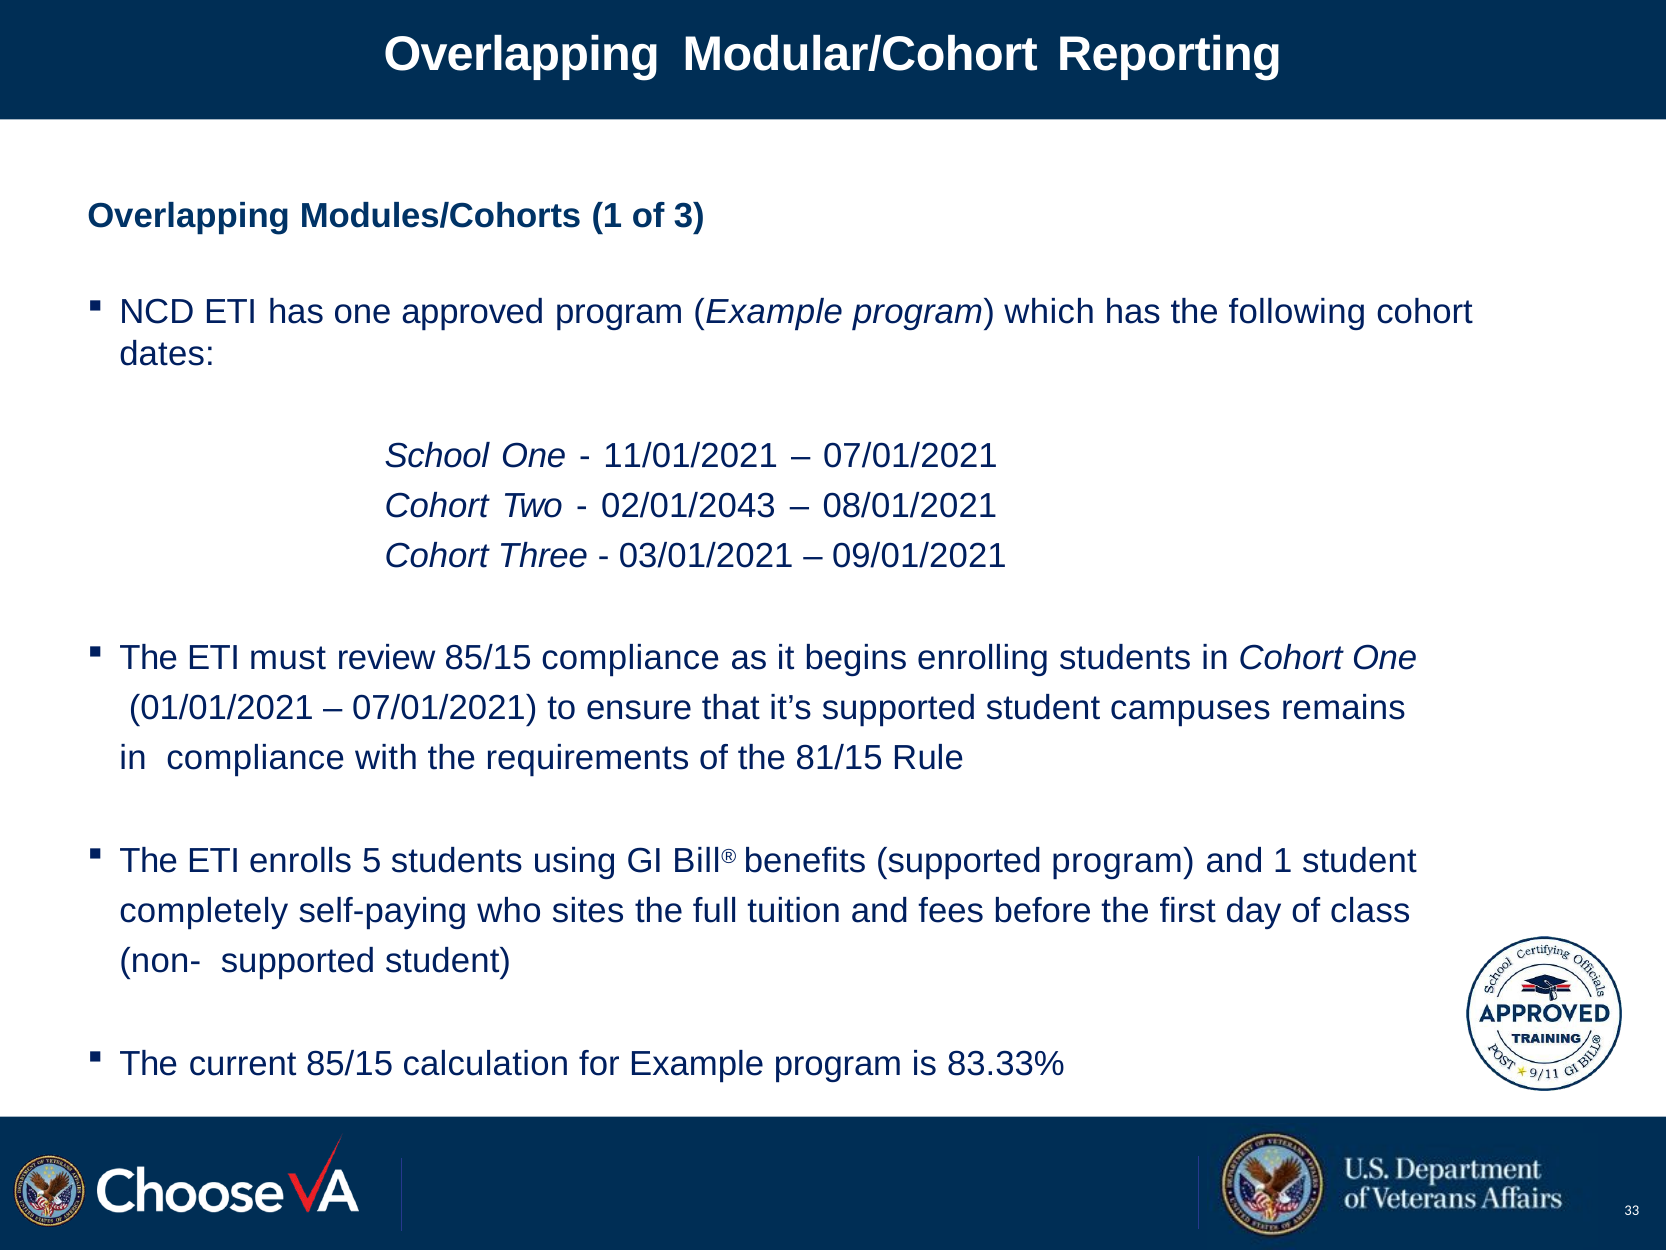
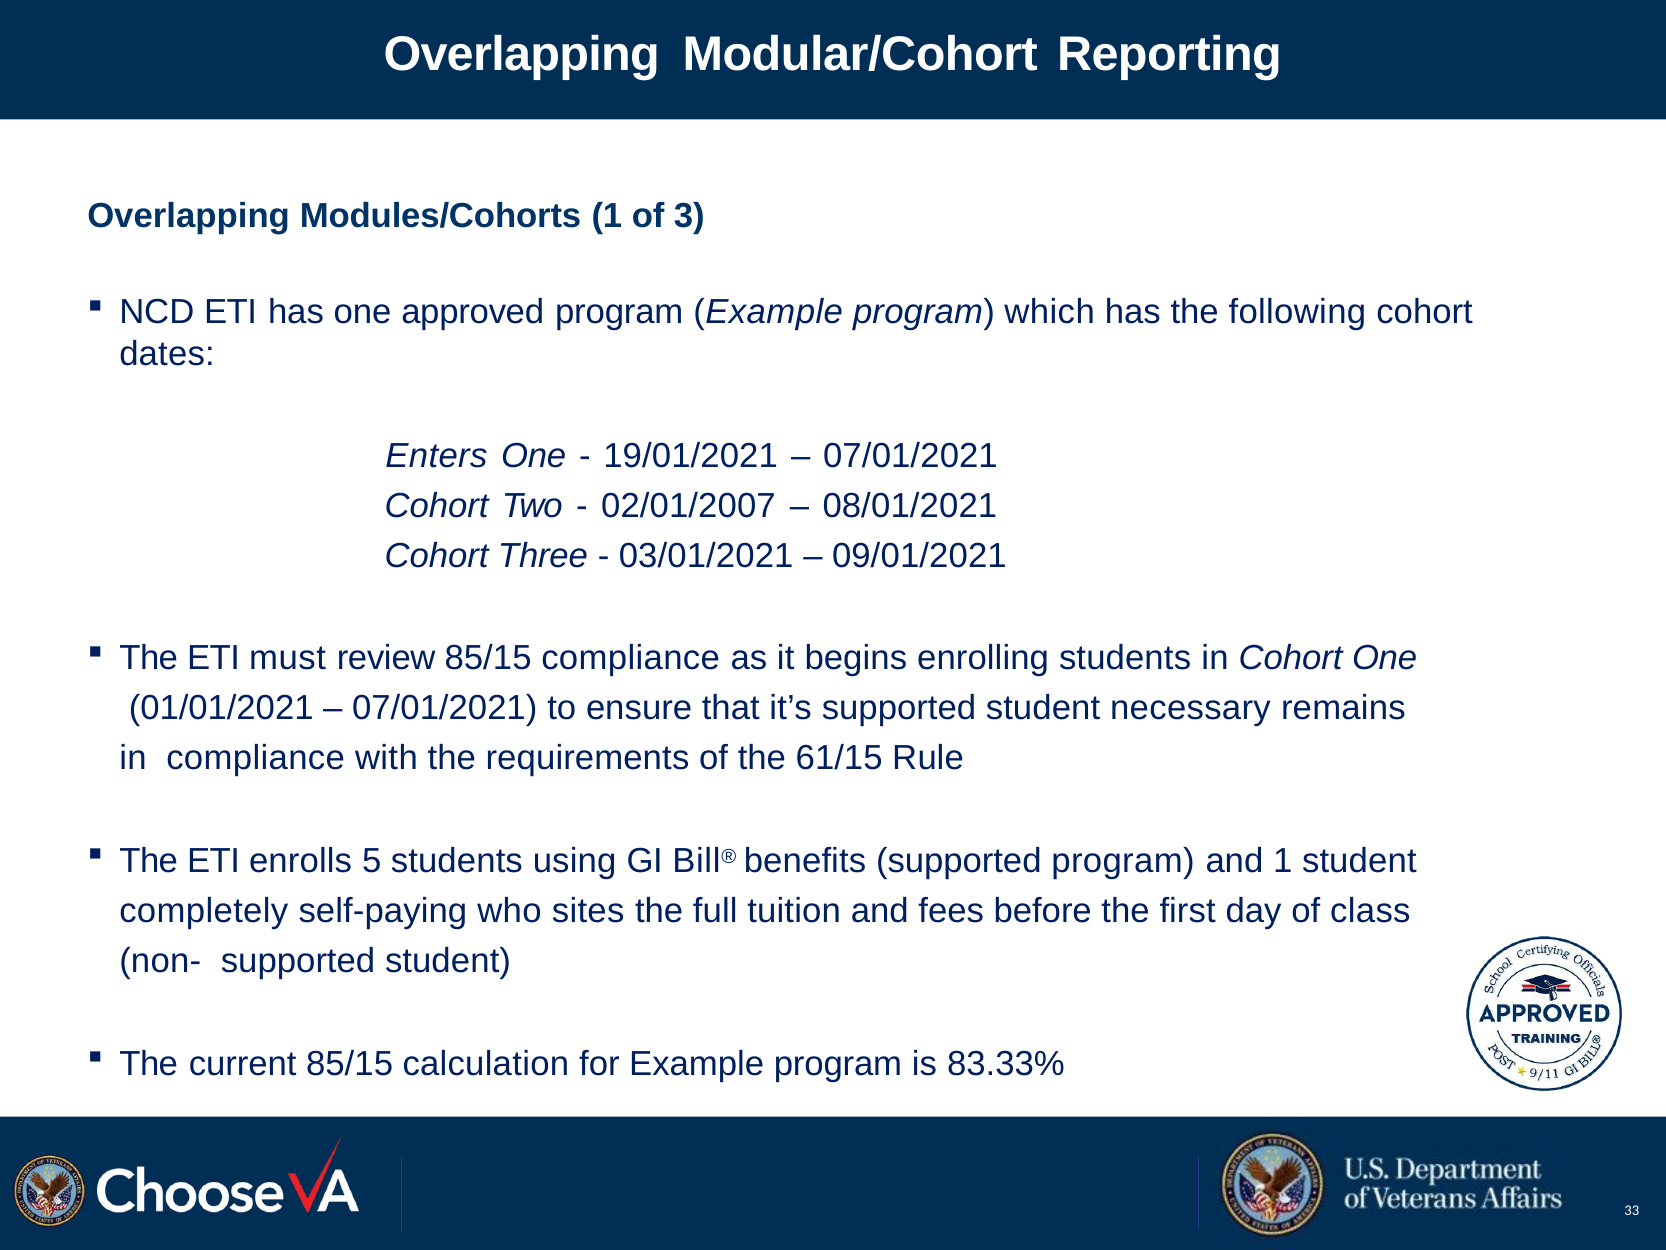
School: School -> Enters (436, 456)
11/01/2021: 11/01/2021 -> 19/01/2021 (691, 456)
02/01/2043: 02/01/2043 -> 02/01/2007 (688, 506)
campuses: campuses -> necessary (1190, 708)
81/15: 81/15 -> 61/15 (839, 758)
